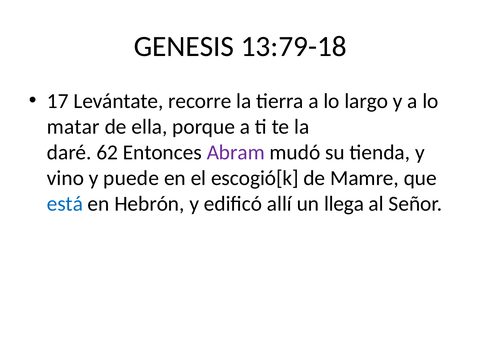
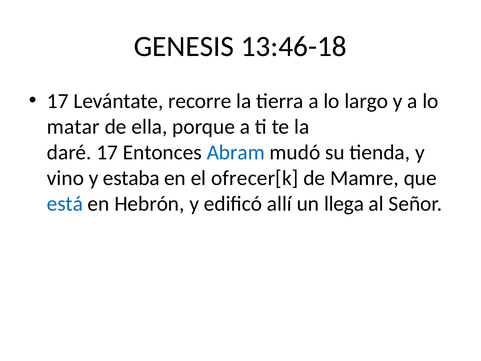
13:79-18: 13:79-18 -> 13:46-18 (294, 47)
daré 62: 62 -> 17 (107, 152)
Abram colour: purple -> blue (236, 152)
puede: puede -> estaba (131, 178)
escogió[k: escogió[k -> ofrecer[k (255, 178)
